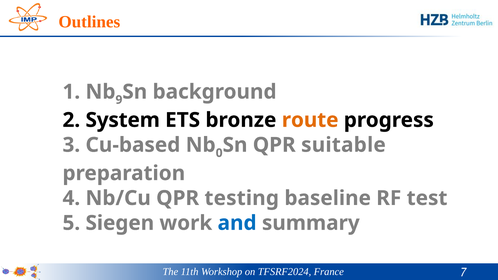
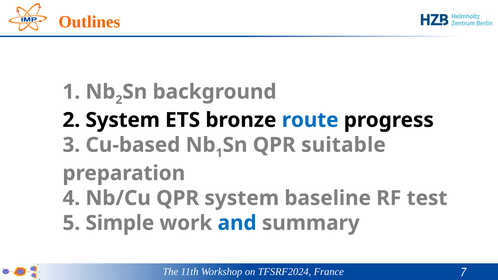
9: 9 -> 2 (119, 100)
route colour: orange -> blue (310, 120)
0: 0 -> 1 (219, 153)
QPR testing: testing -> system (242, 198)
Siegen: Siegen -> Simple (120, 223)
